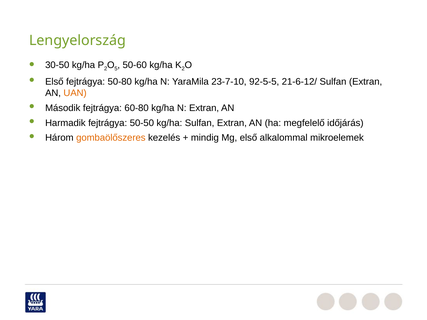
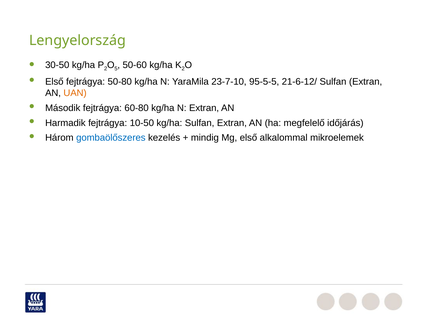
92-5-5: 92-5-5 -> 95-5-5 (264, 82)
50-50: 50-50 -> 10-50 (142, 123)
gombaölőszeres colour: orange -> blue (111, 138)
